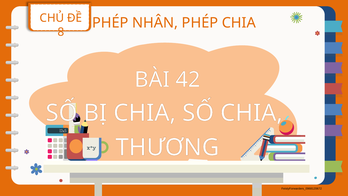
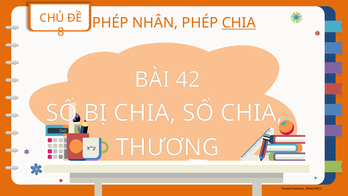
CHIA underline: none -> present (239, 23)
